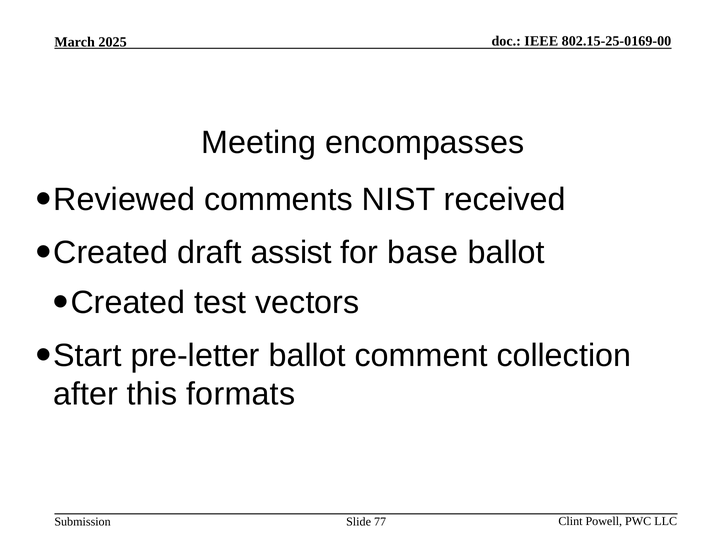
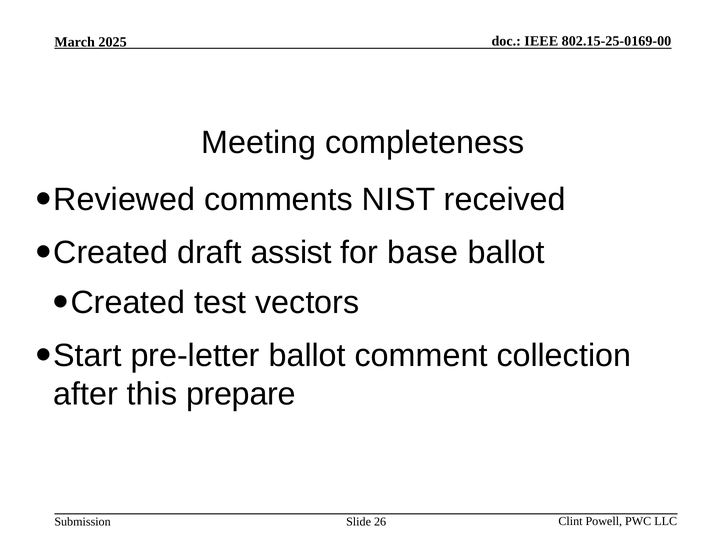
encompasses: encompasses -> completeness (425, 143)
formats: formats -> prepare (241, 395)
77: 77 -> 26 (380, 522)
